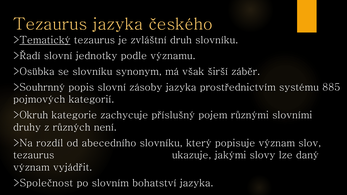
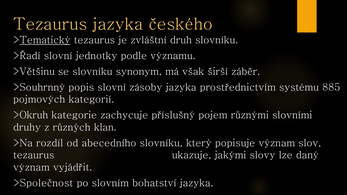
>Osübka: >Osübka -> >Většinu (34, 72)
není: není -> klan (105, 127)
